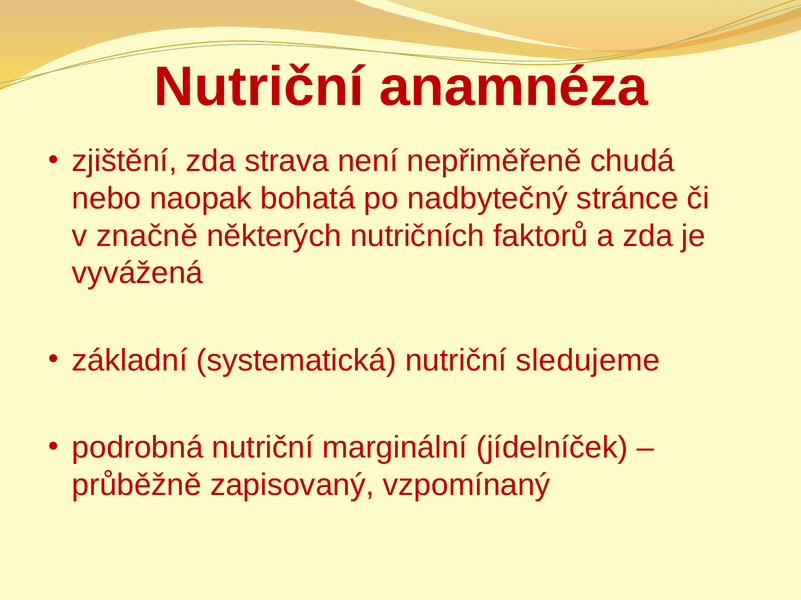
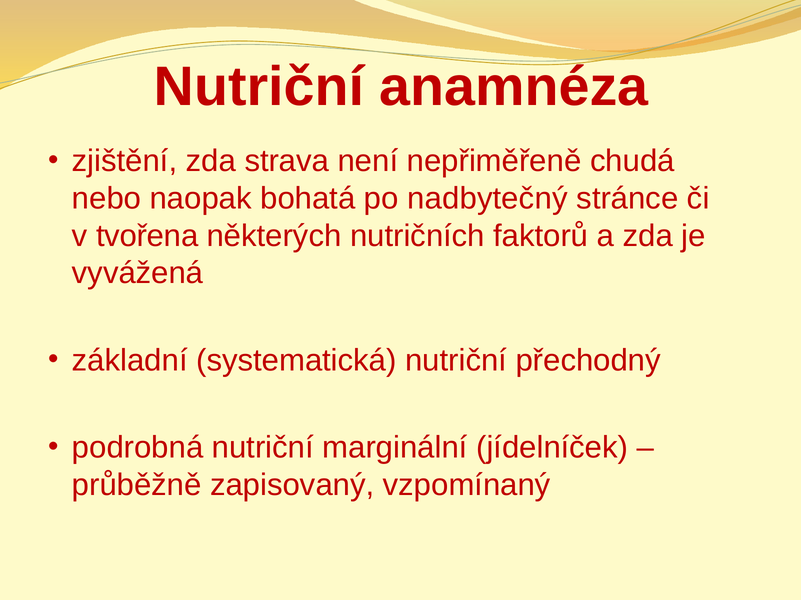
značně: značně -> tvořena (147, 236)
sledujeme: sledujeme -> přechodný (588, 361)
